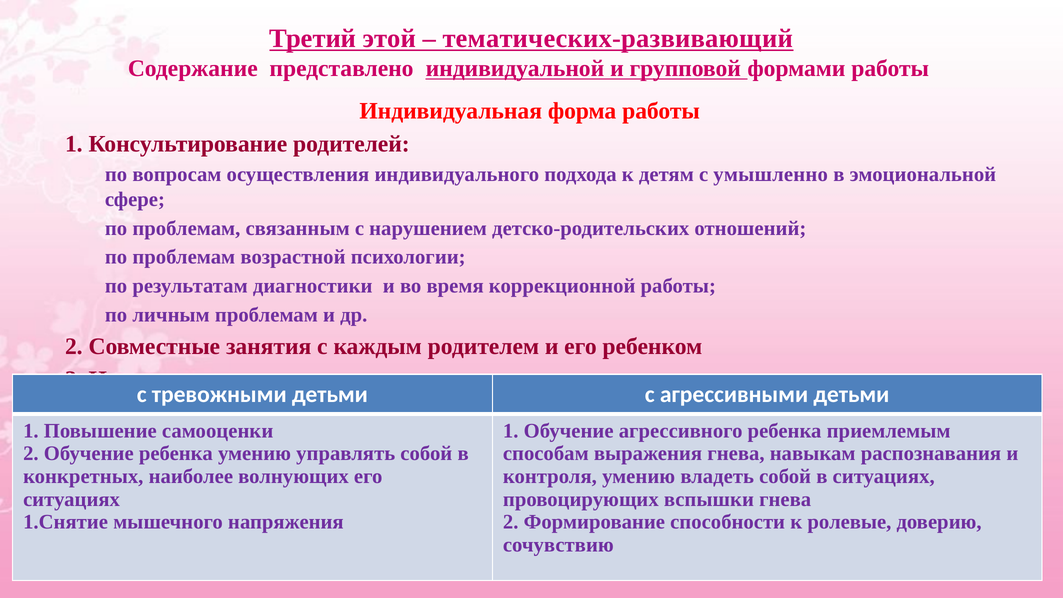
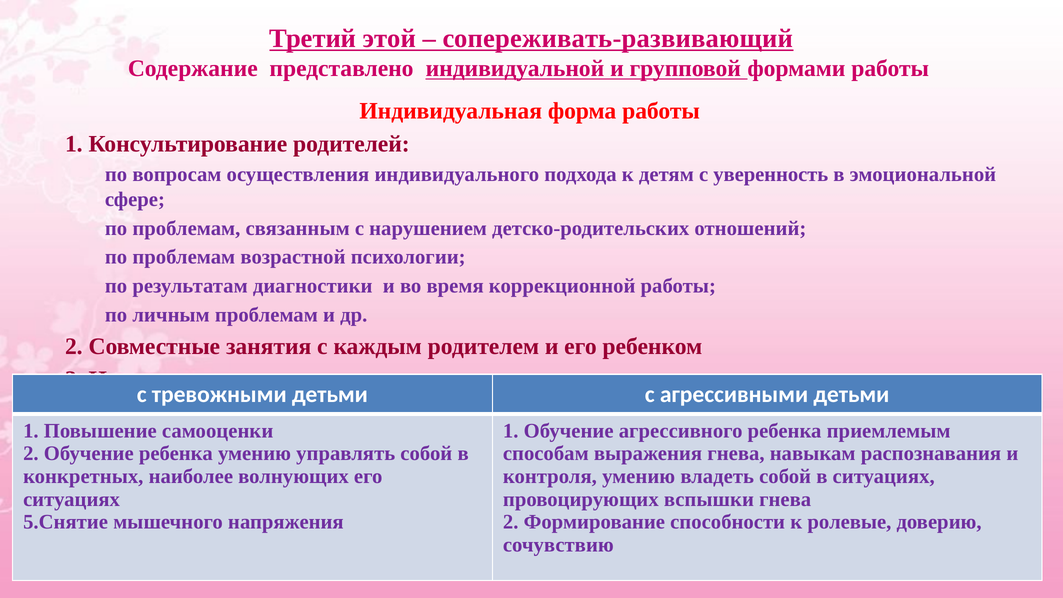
тематических-развивающий: тематических-развивающий -> сопереживать-развивающий (618, 39)
умышленно: умышленно -> уверенность (771, 174)
1.Снятие: 1.Снятие -> 5.Снятие (66, 522)
